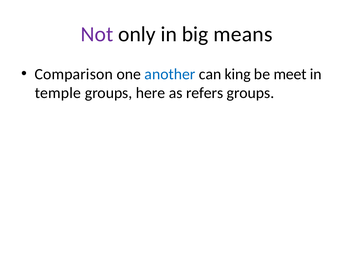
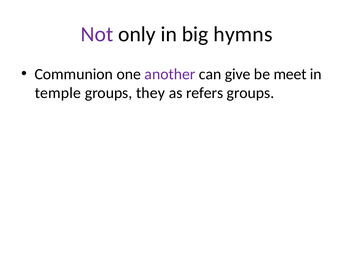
means: means -> hymns (243, 34)
Comparison: Comparison -> Communion (74, 74)
another colour: blue -> purple (170, 74)
king: king -> give (238, 74)
here: here -> they (150, 93)
